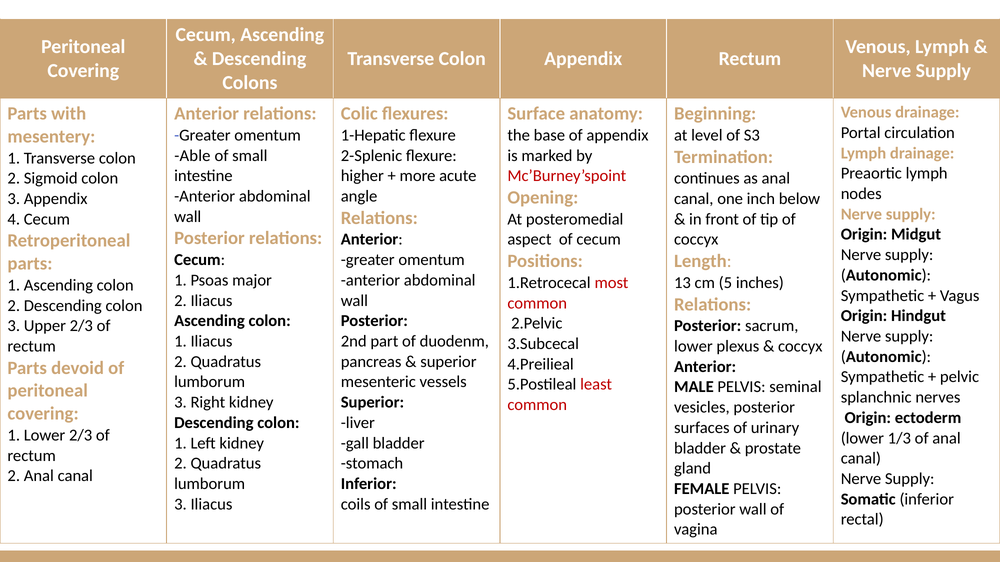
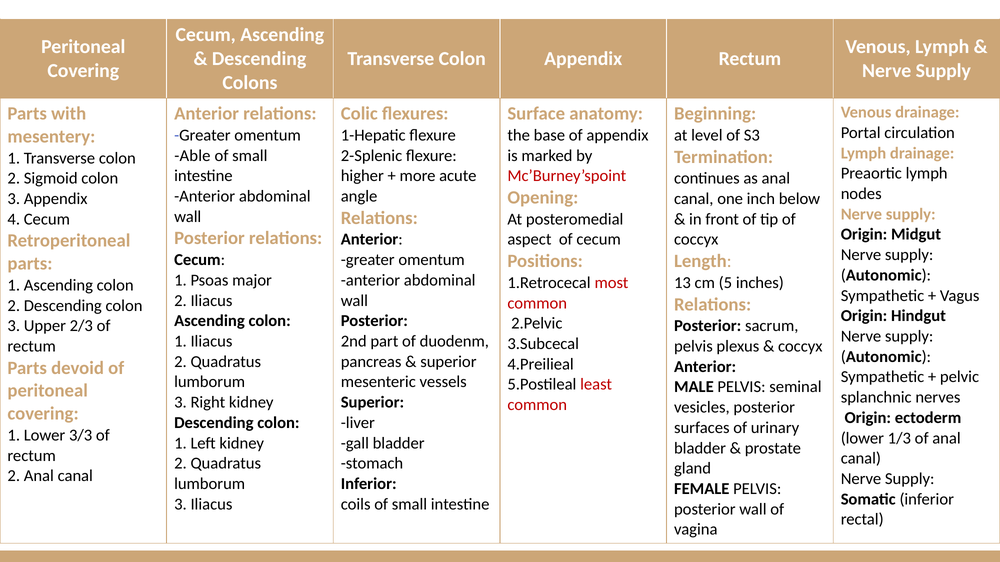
lower: lower -> pelvis (693, 347)
Lower 2/3: 2/3 -> 3/3 (81, 436)
